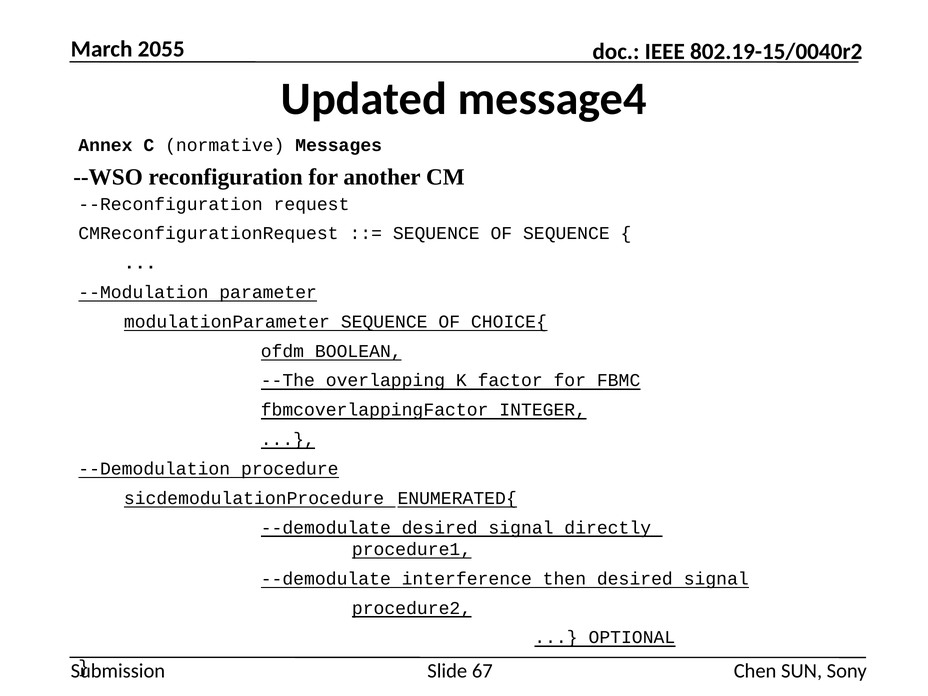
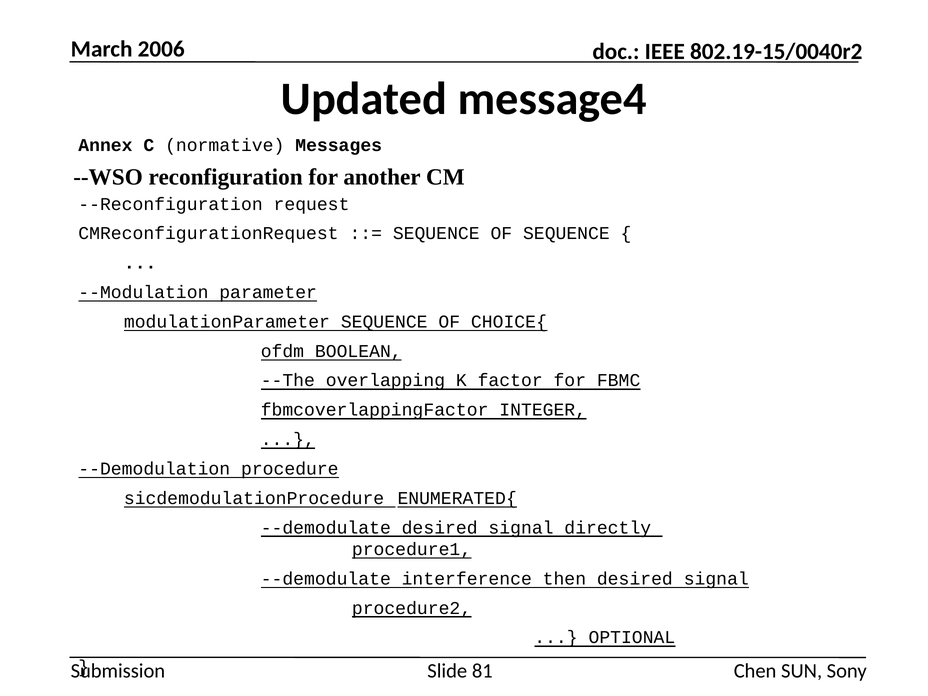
2055: 2055 -> 2006 (161, 49)
67: 67 -> 81 (482, 671)
